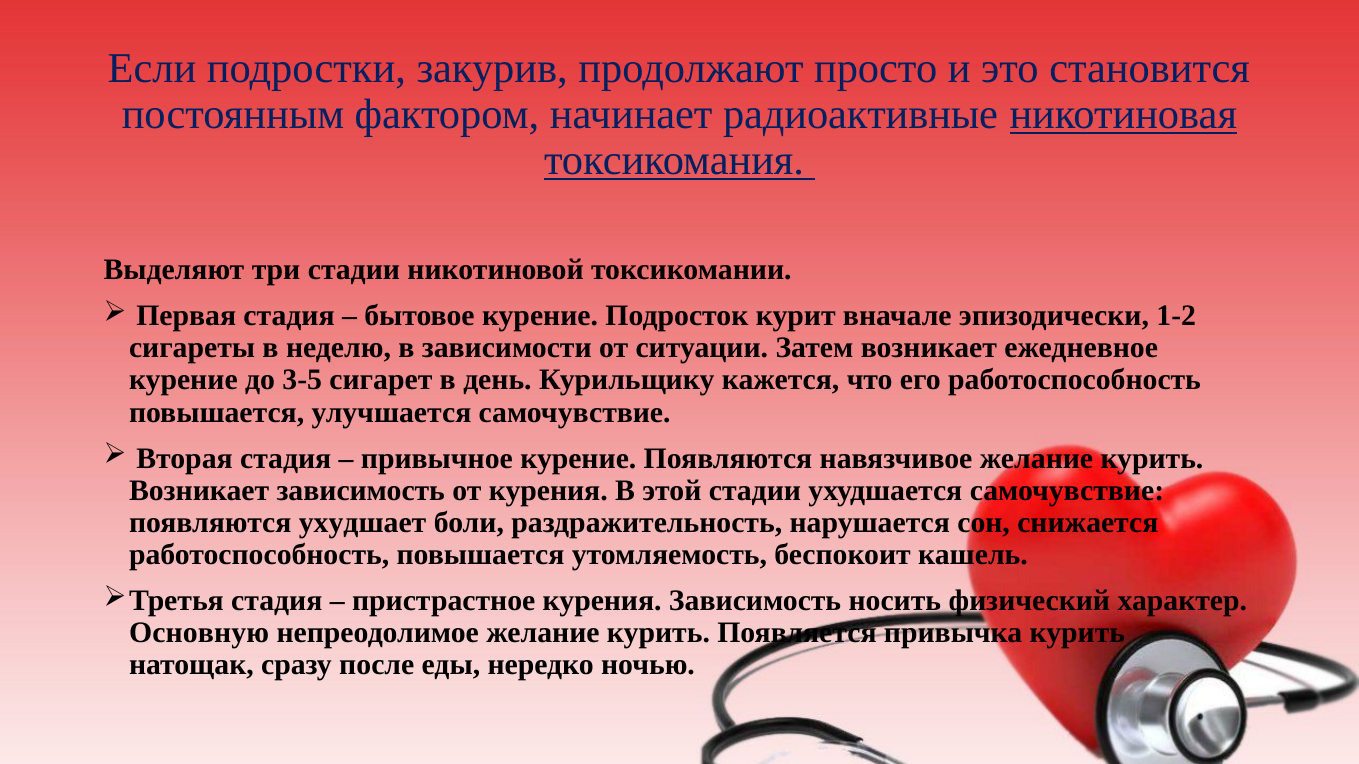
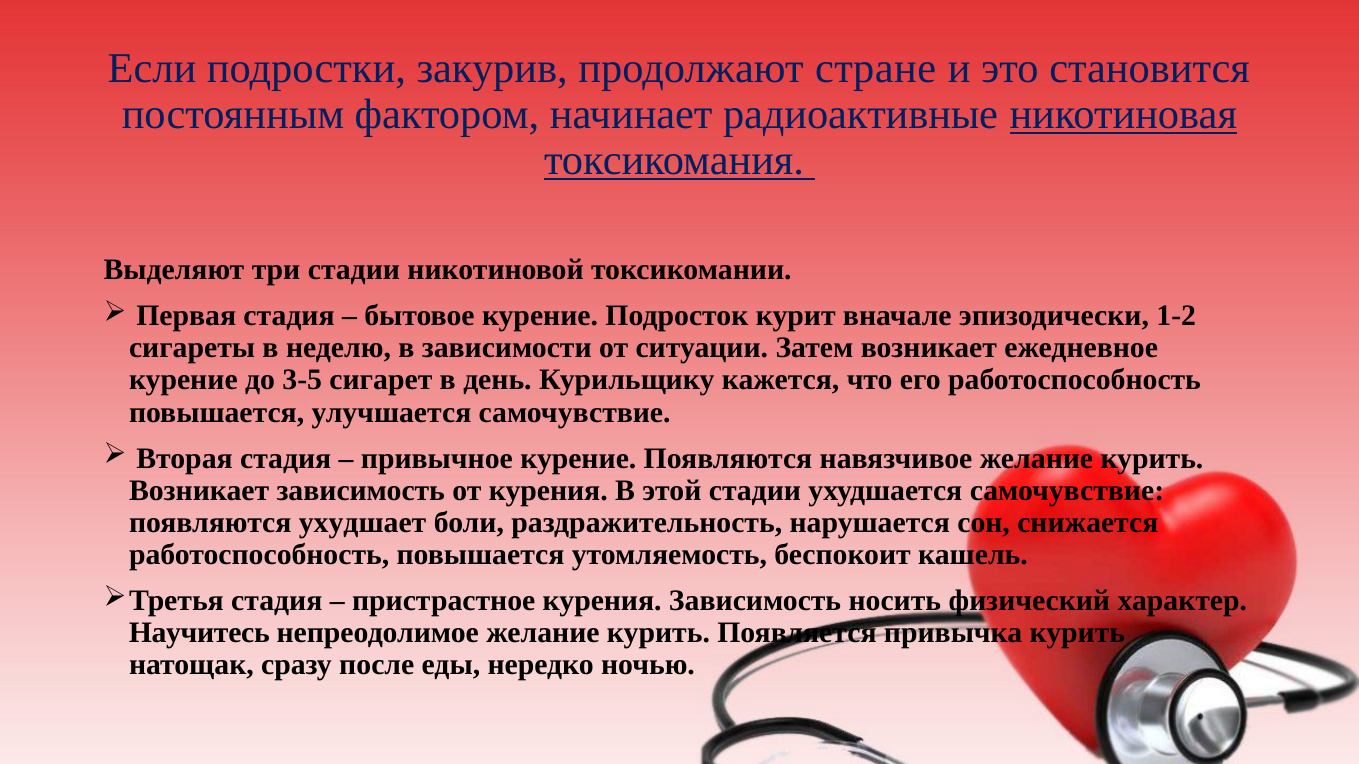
просто: просто -> стране (876, 68)
Основную: Основную -> Научитесь (199, 633)
